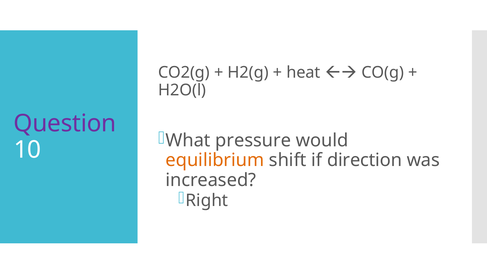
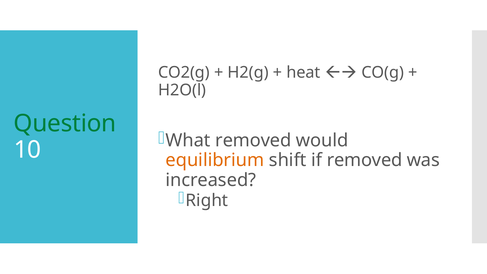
Question colour: purple -> green (65, 123)
What pressure: pressure -> removed (253, 140)
if direction: direction -> removed (365, 160)
